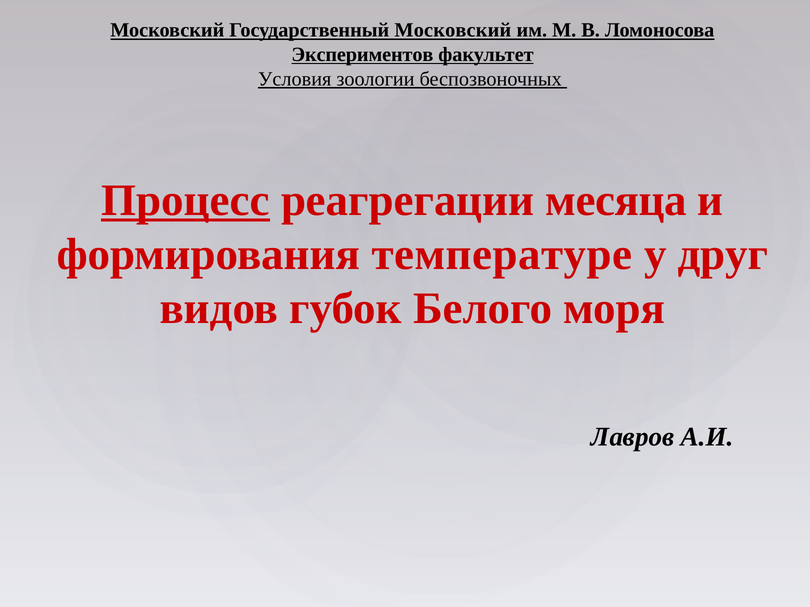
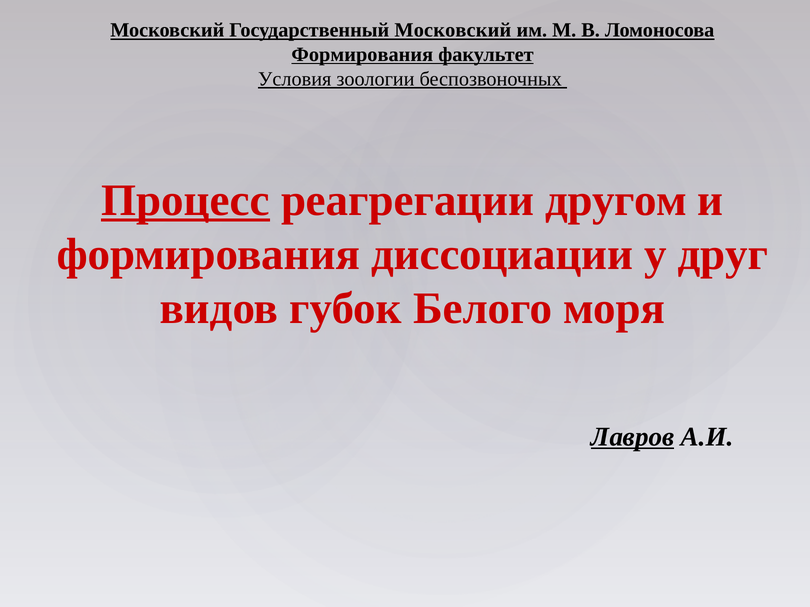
Экспериментов: Экспериментов -> Формирования (362, 55)
месяца: месяца -> другом (616, 201)
температуре: температуре -> диссоциации (502, 255)
Лавров underline: none -> present (633, 437)
